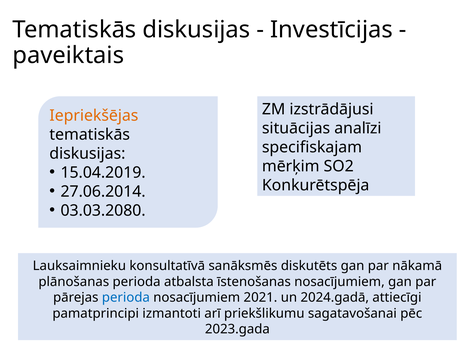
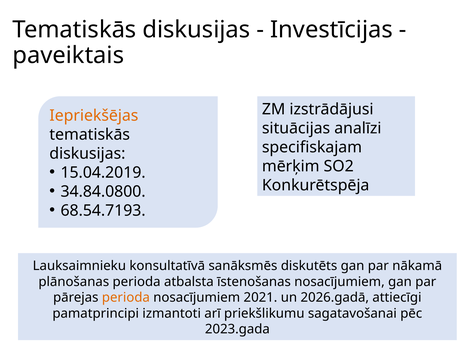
27.06.2014: 27.06.2014 -> 34.84.0800 (103, 192)
03.03.2080: 03.03.2080 -> 68.54.7193 (103, 211)
perioda colour: blue -> orange (126, 298)
2024.gadā: 2024.gadā -> 2026.gadā (335, 298)
